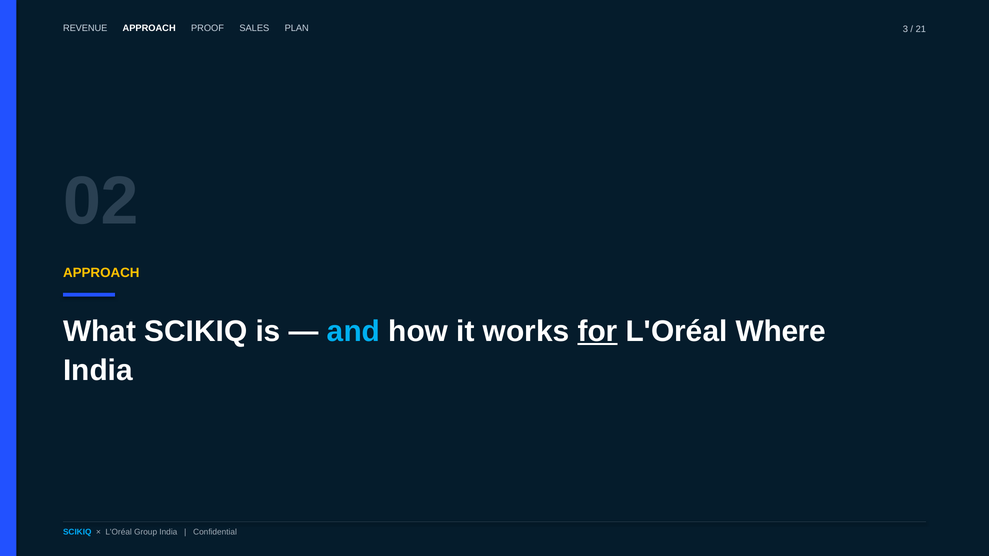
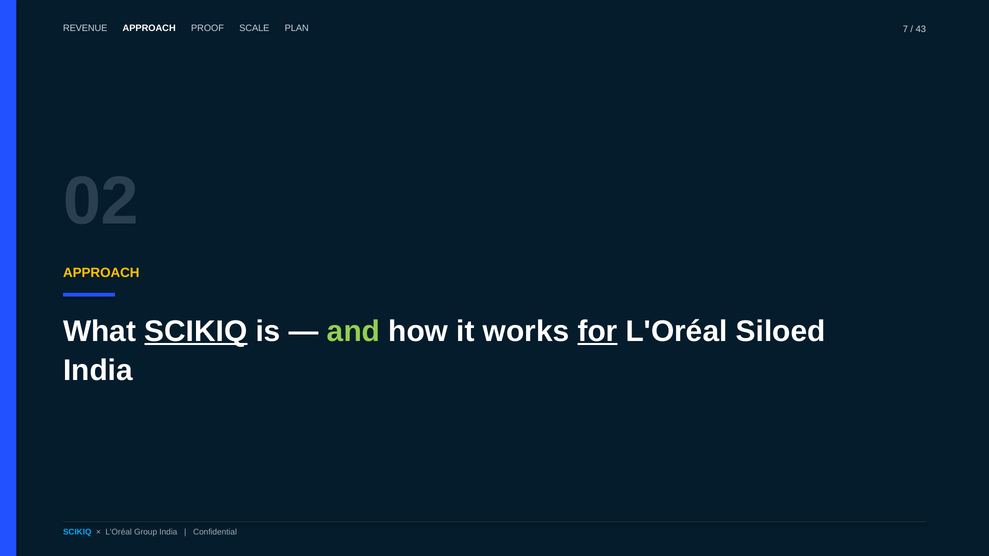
SALES: SALES -> SCALE (254, 28)
3: 3 -> 7 (905, 29)
21: 21 -> 43 (921, 29)
SCIKIQ underline: none -> present (196, 331)
and colour: light blue -> light green (353, 331)
Where: Where -> Siloed (781, 331)
